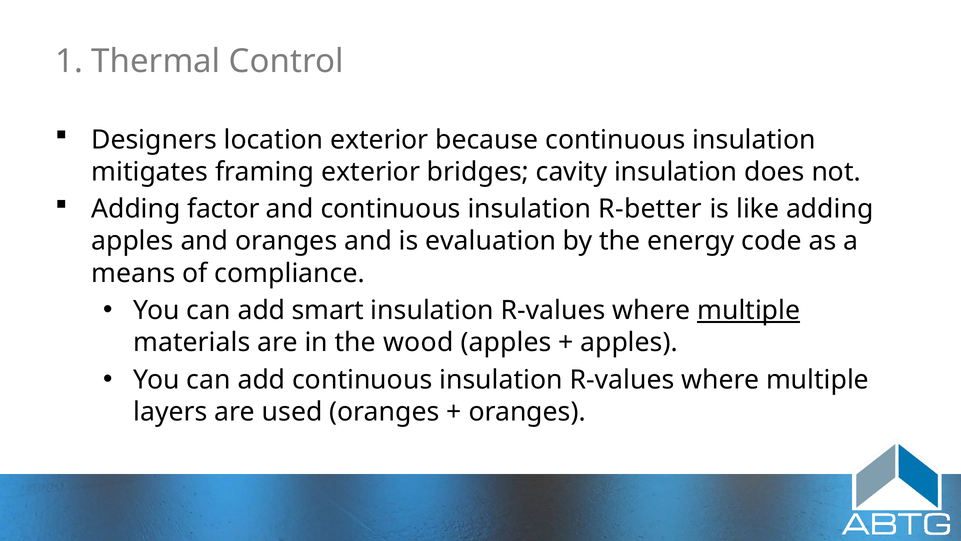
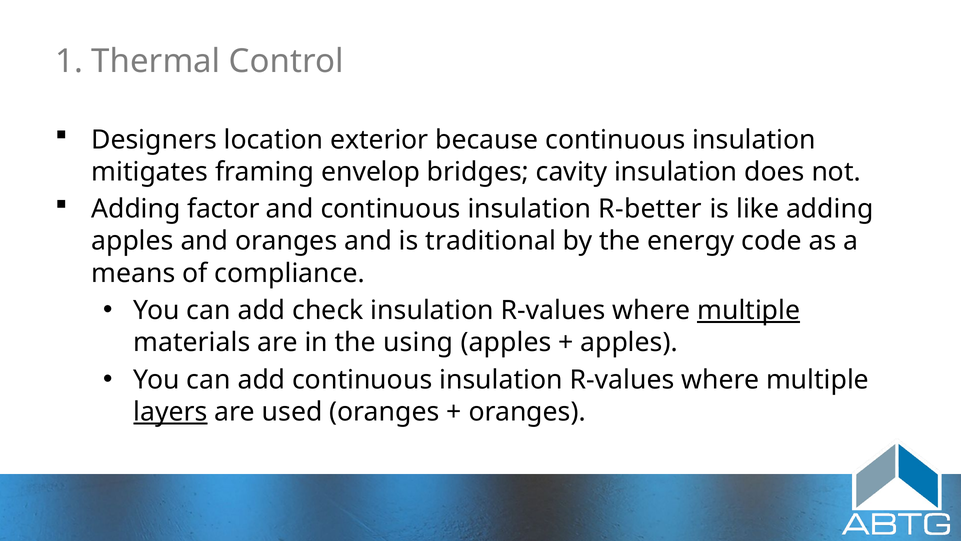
framing exterior: exterior -> envelop (371, 172)
evaluation: evaluation -> traditional (491, 241)
smart: smart -> check (328, 310)
wood: wood -> using (418, 342)
layers underline: none -> present (170, 412)
